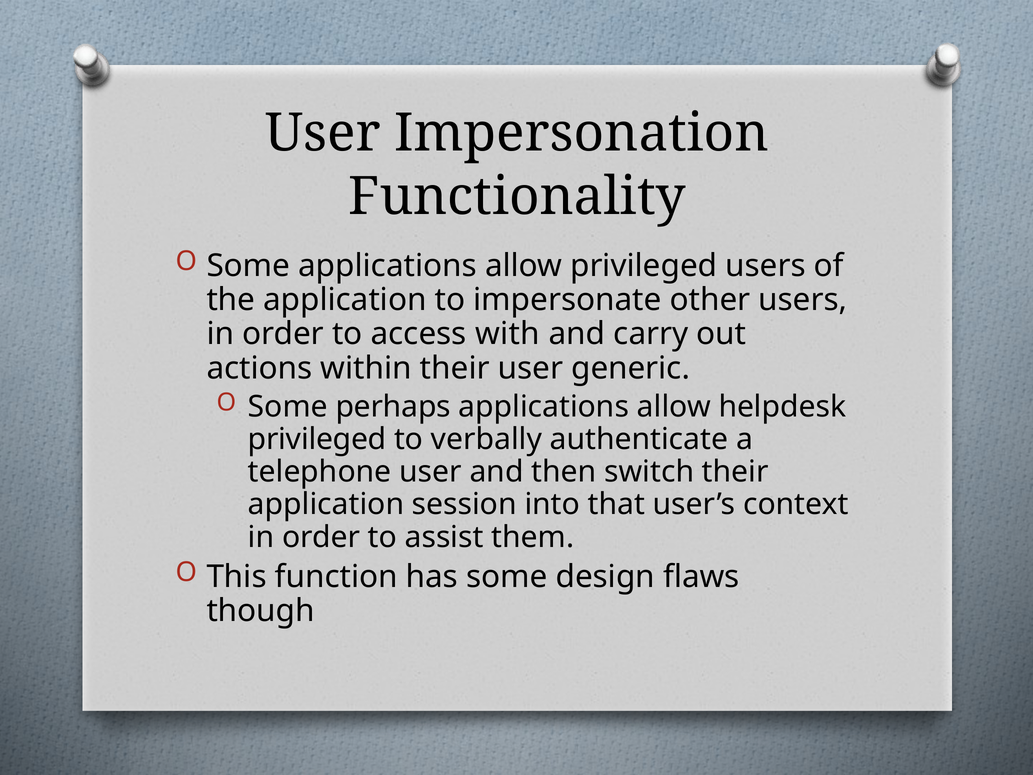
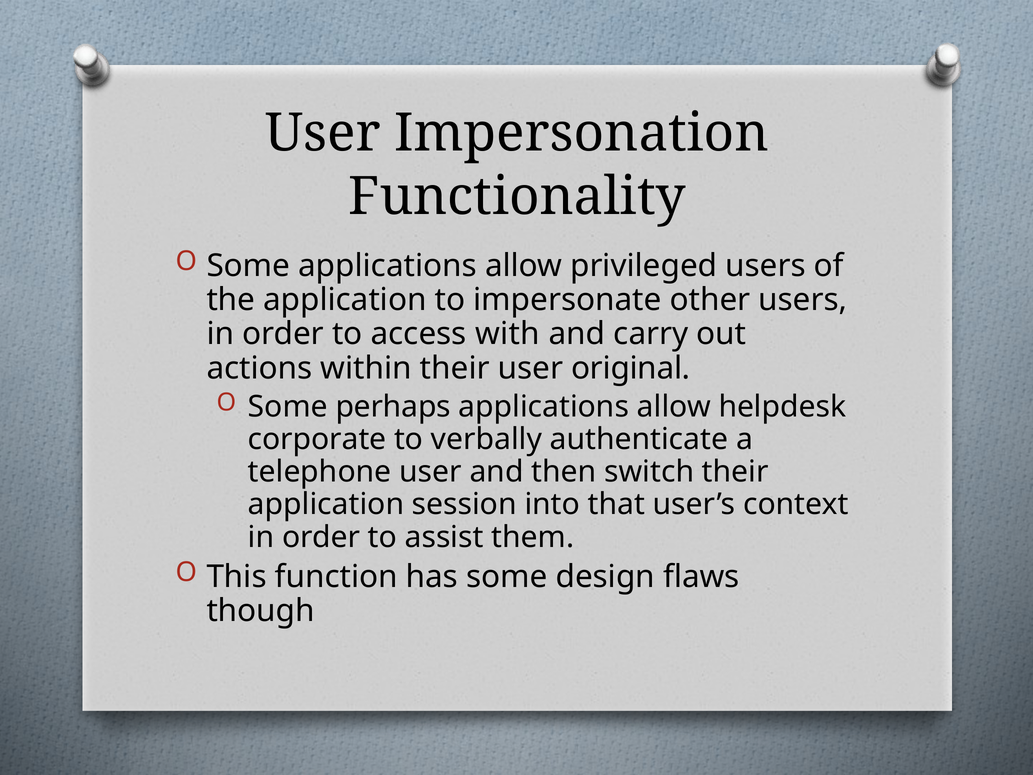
generic: generic -> original (631, 368)
privileged: privileged -> corporate (317, 439)
